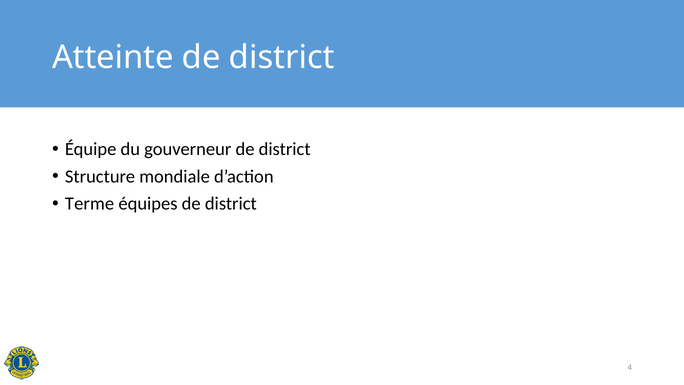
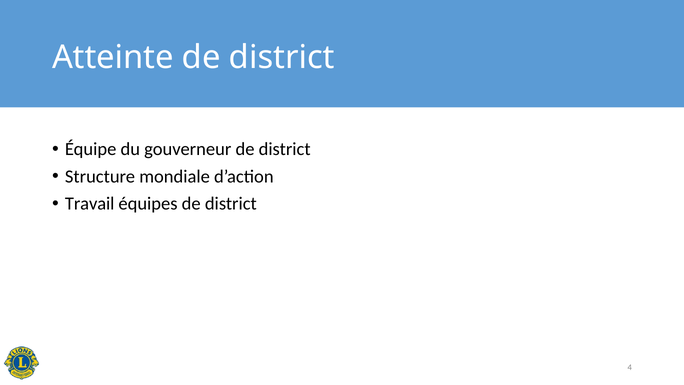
Terme: Terme -> Travail (90, 204)
